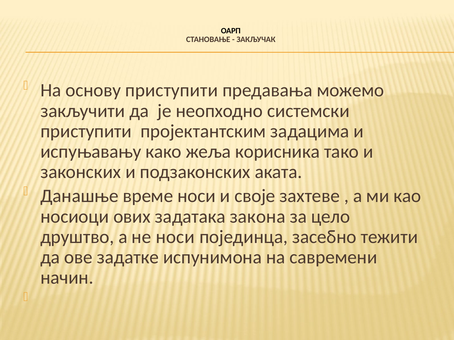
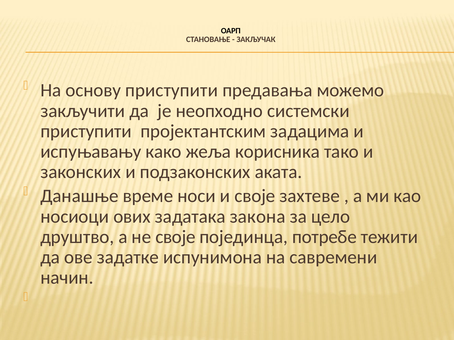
не носи: носи -> своје (175, 237)
засебно: засебно -> потребе (324, 237)
